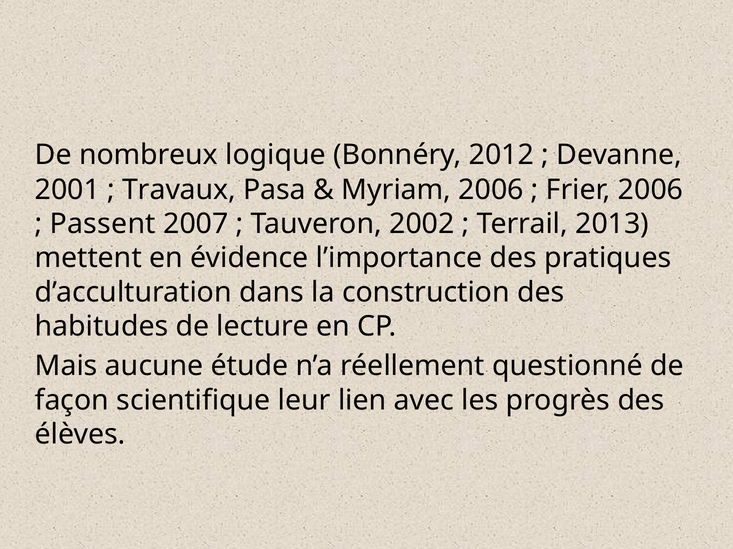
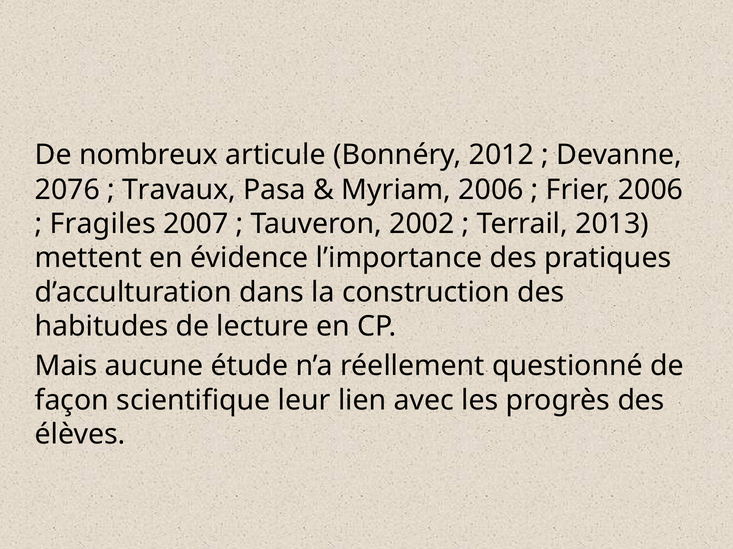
logique: logique -> articule (275, 155)
2001: 2001 -> 2076 (67, 190)
Passent: Passent -> Fragiles (103, 224)
